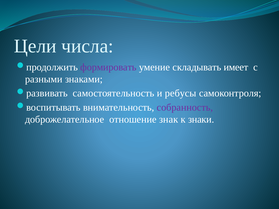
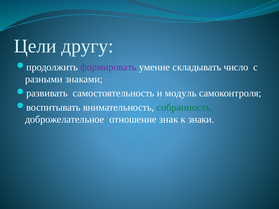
числа: числа -> другу (87, 46)
имеет: имеет -> число (236, 67)
ребусы: ребусы -> модуль (181, 93)
собранность colour: purple -> green (185, 107)
